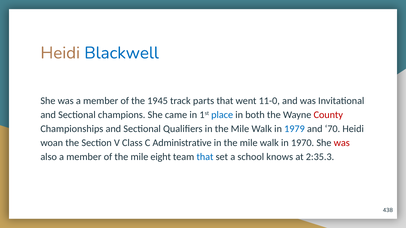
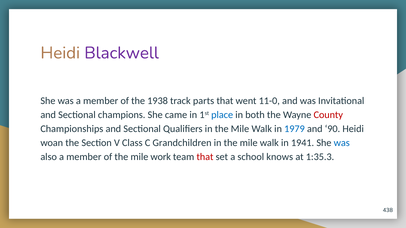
Blackwell colour: blue -> purple (122, 53)
1945: 1945 -> 1938 (158, 101)
70: 70 -> 90 (332, 129)
Administrative: Administrative -> Grandchildren (182, 143)
1970: 1970 -> 1941 (303, 143)
was colour: red -> blue (342, 143)
eight: eight -> work (161, 157)
that colour: blue -> red (205, 157)
2:35.3: 2:35.3 -> 1:35.3 (320, 157)
